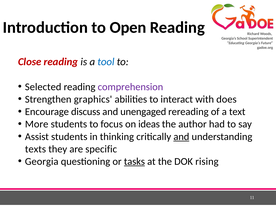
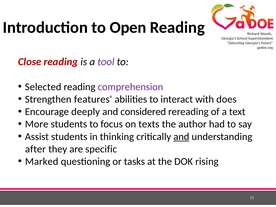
tool colour: blue -> purple (106, 62)
graphics: graphics -> features (93, 99)
discuss: discuss -> deeply (86, 112)
unengaged: unengaged -> considered (143, 112)
ideas: ideas -> texts (149, 124)
texts: texts -> after (35, 149)
Georgia: Georgia -> Marked (42, 161)
tasks underline: present -> none (134, 161)
